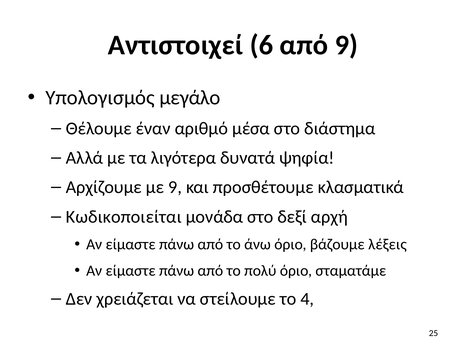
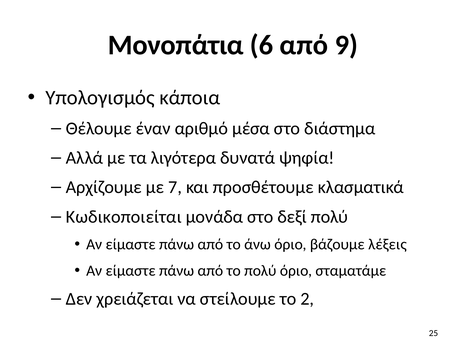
Αντιστοιχεί: Αντιστοιχεί -> Μονοπάτια (176, 45)
μεγάλο: μεγάλο -> κάποια (190, 98)
με 9: 9 -> 7 (175, 188)
δεξί αρχή: αρχή -> πολύ (329, 217)
4: 4 -> 2 (307, 299)
